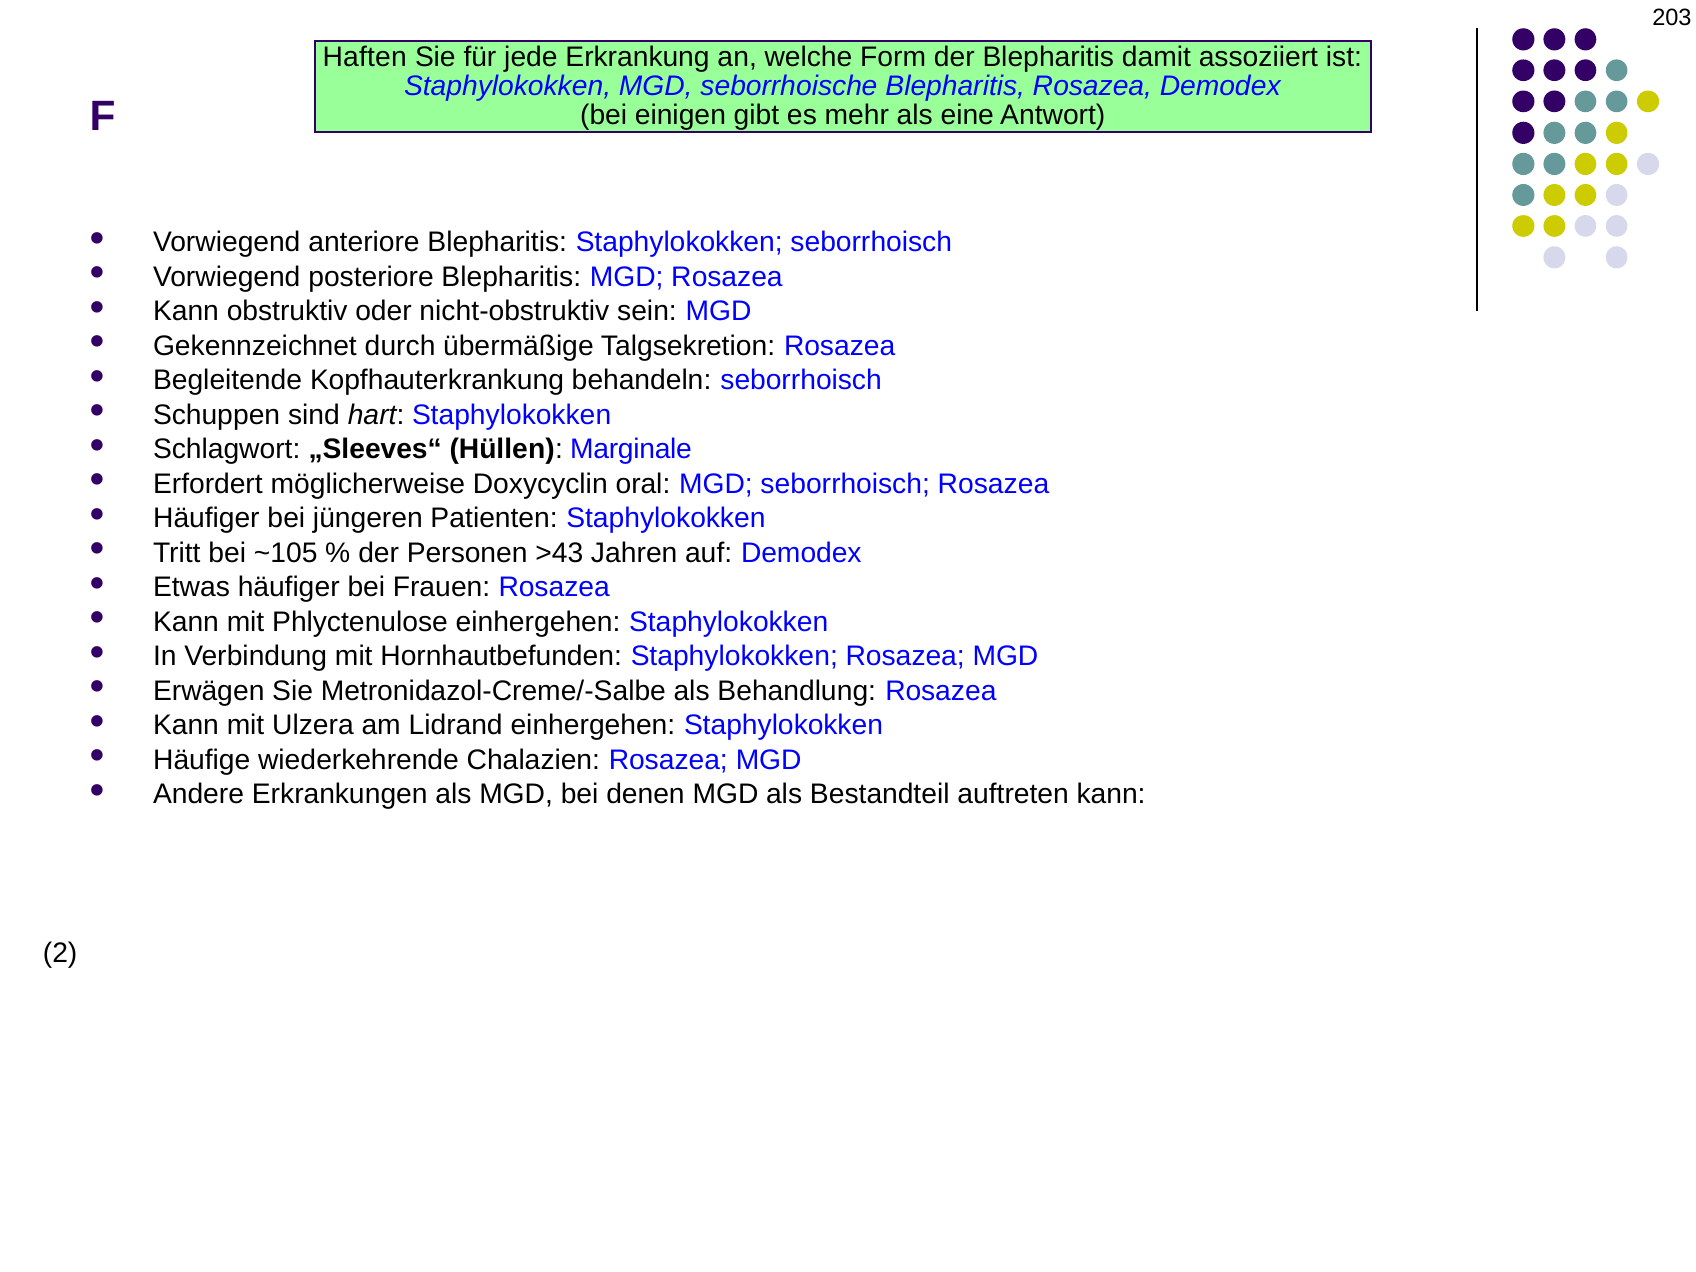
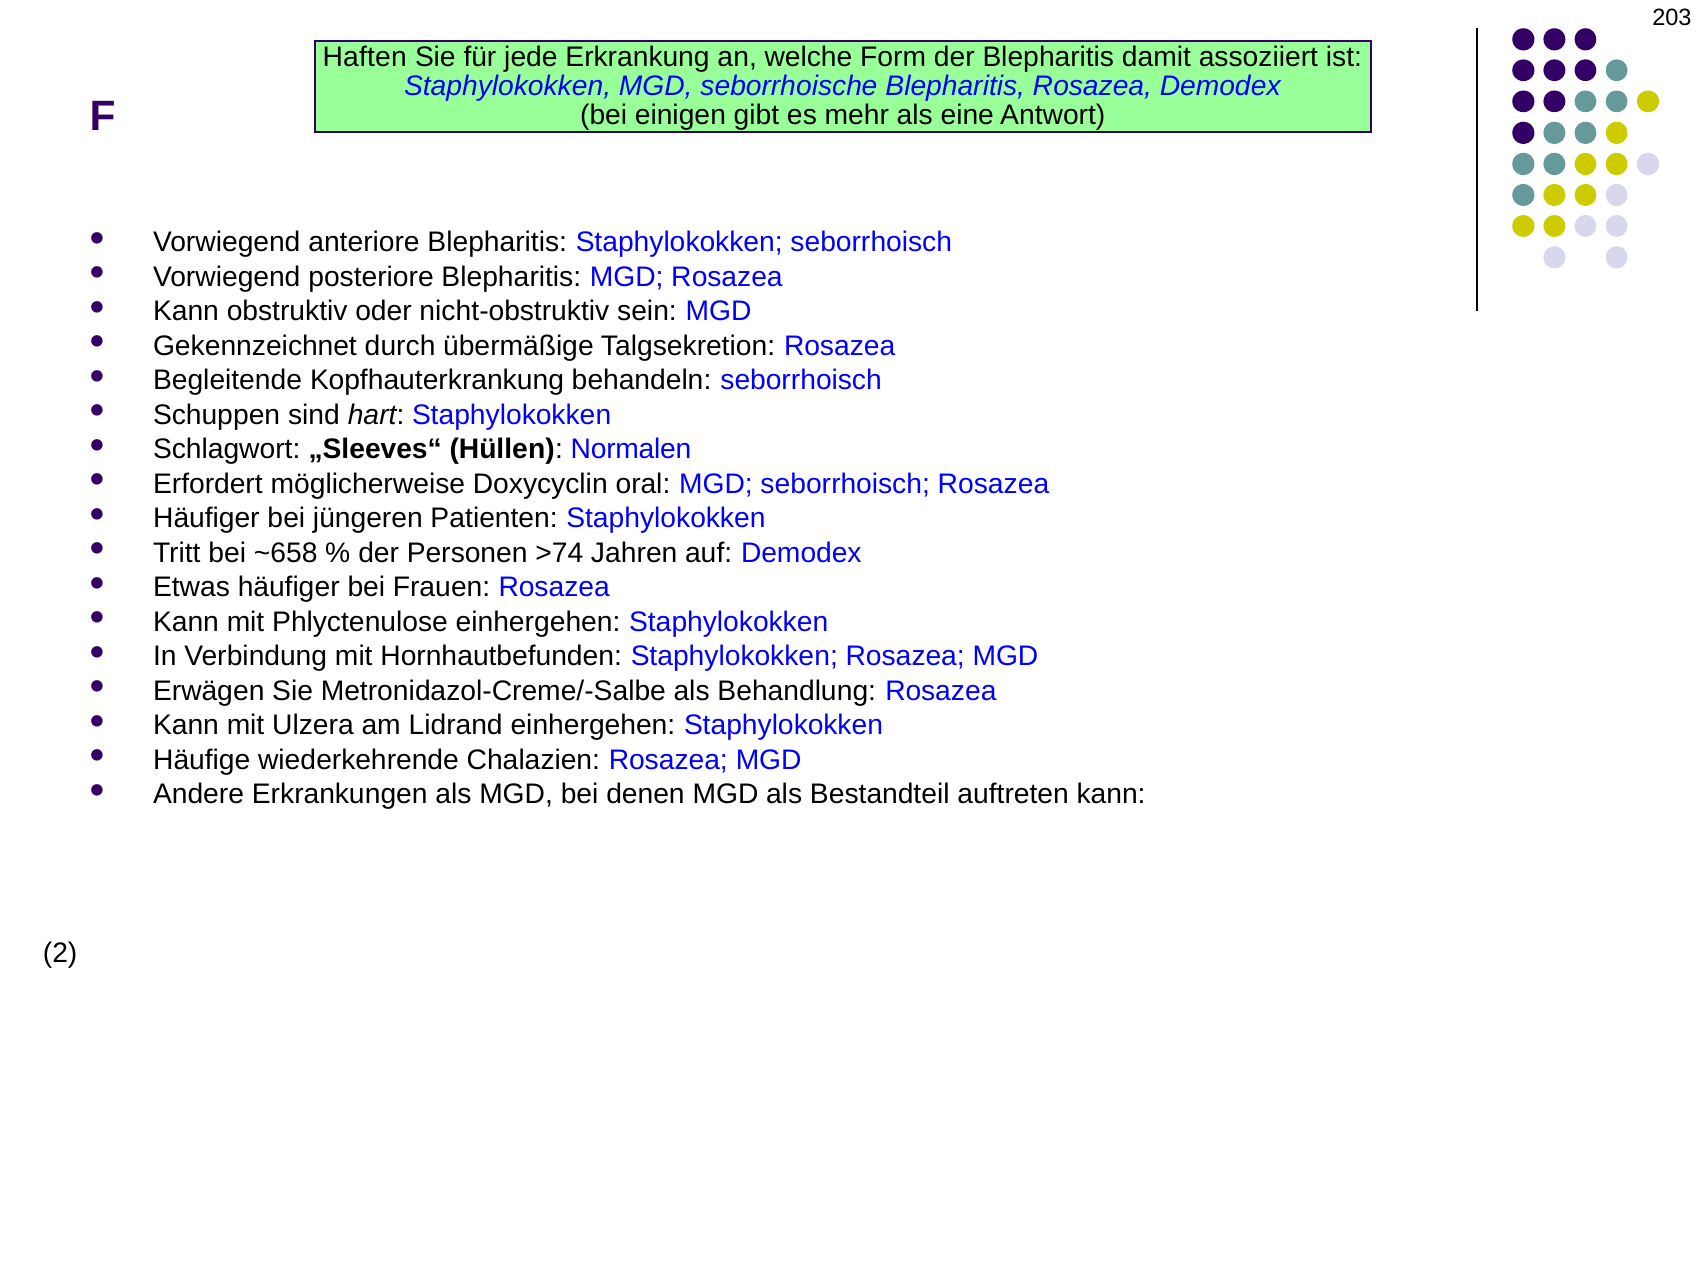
Marginale: Marginale -> Normalen (631, 449)
~105: ~105 -> ~658 (286, 553)
>43: >43 -> >74 (559, 553)
